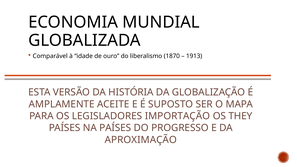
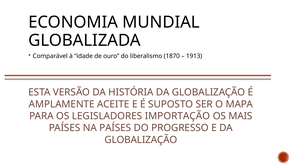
THEY: THEY -> MAIS (240, 116)
APROXIMAÇÃO: APROXIMAÇÃO -> GLOBALIZAÇÃO (141, 140)
